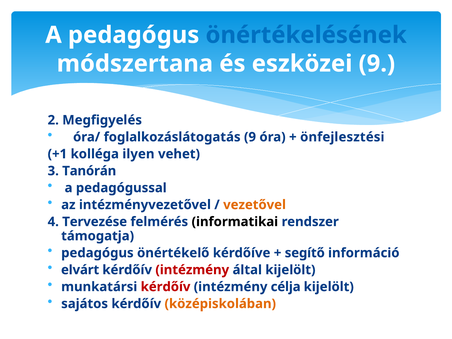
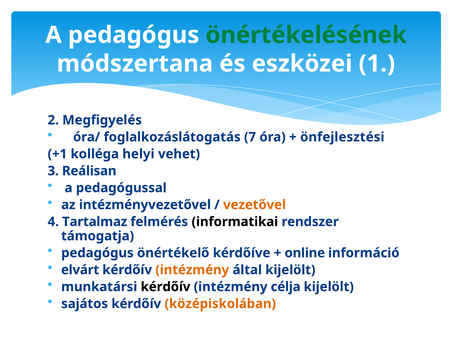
önértékelésének colour: blue -> green (306, 35)
eszközei 9: 9 -> 1 (377, 64)
foglalkozáslátogatás 9: 9 -> 7 (250, 137)
ilyen: ilyen -> helyi (138, 154)
Tanórán: Tanórán -> Reálisan (89, 171)
Tervezése: Tervezése -> Tartalmaz (95, 222)
segítő: segítő -> online (305, 253)
intézmény colour: red -> orange (192, 270)
kérdőív colour: red -> black (166, 287)
